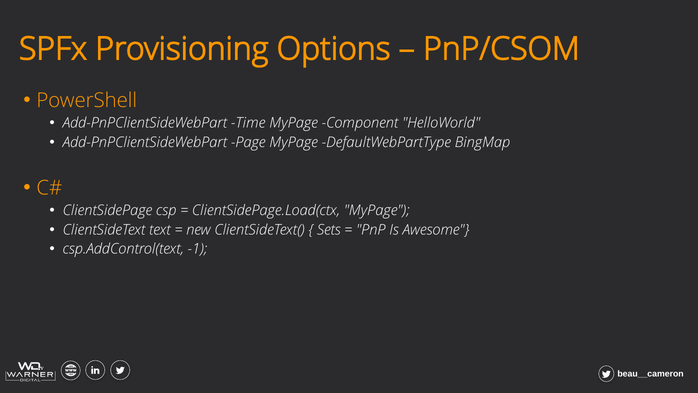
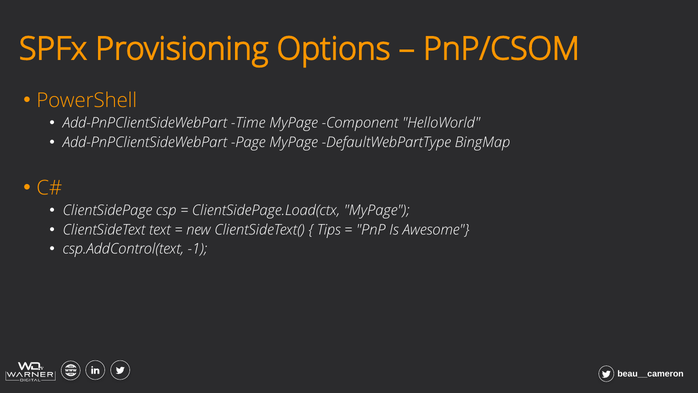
Sets: Sets -> Tips (329, 230)
